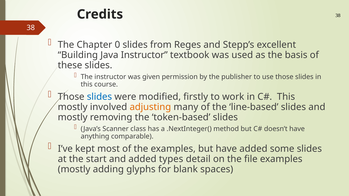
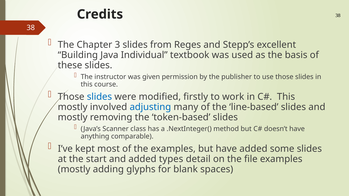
0: 0 -> 3 (117, 45)
Java Instructor: Instructor -> Individual (144, 55)
adjusting colour: orange -> blue (150, 107)
